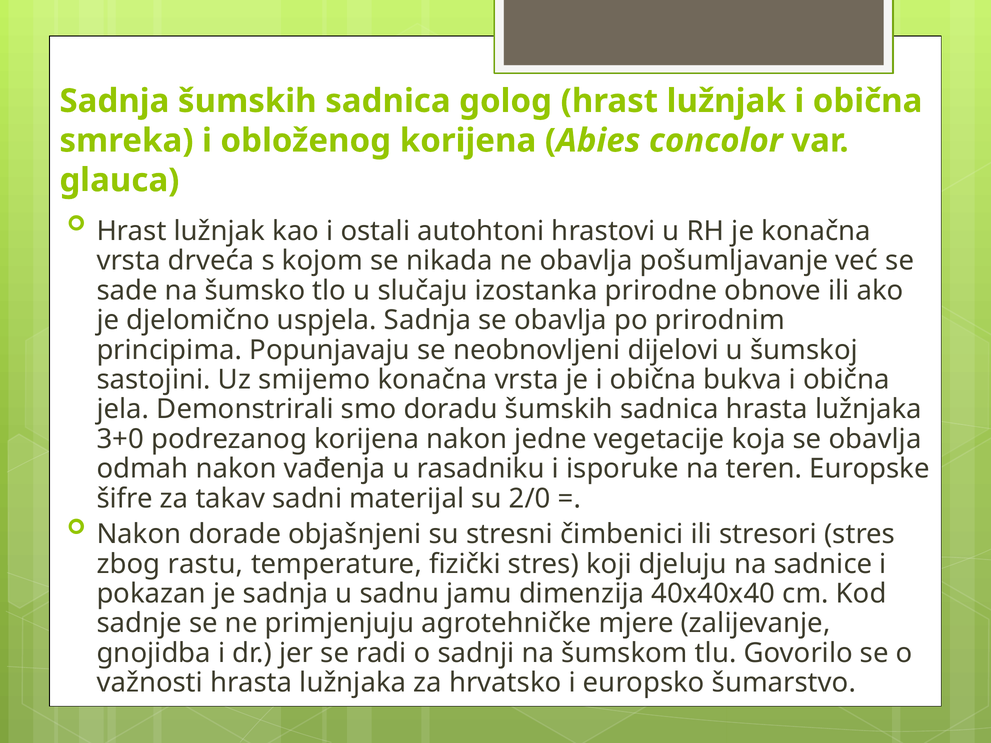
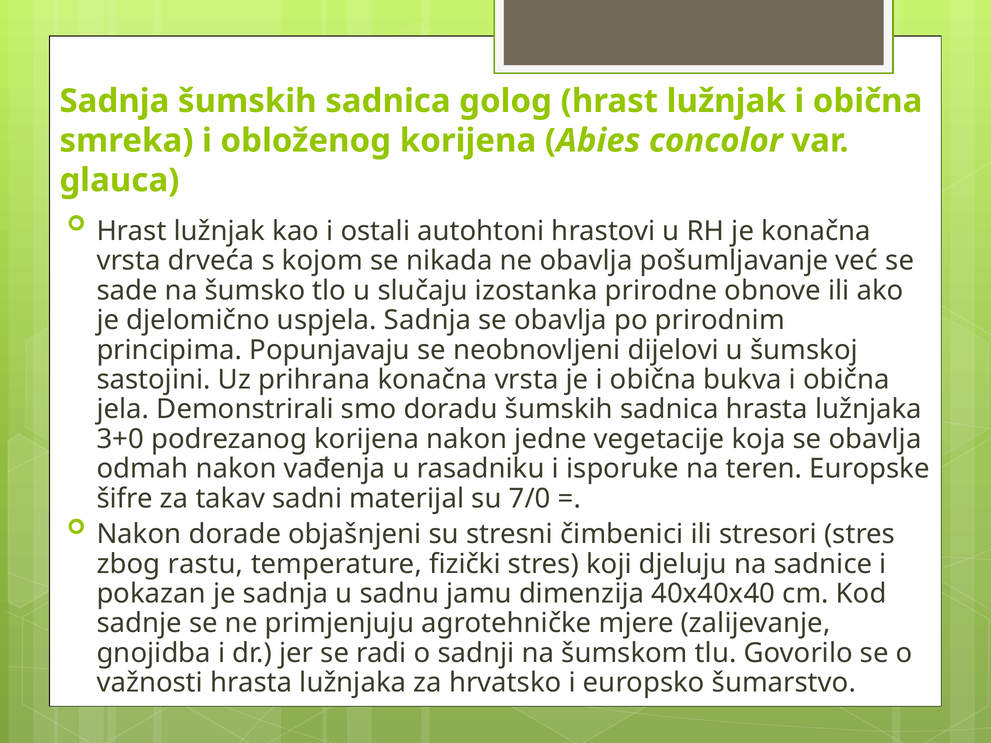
smijemo: smijemo -> prihrana (314, 380)
2/0: 2/0 -> 7/0 (530, 499)
